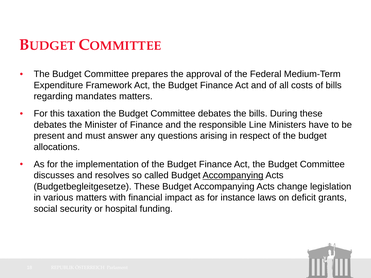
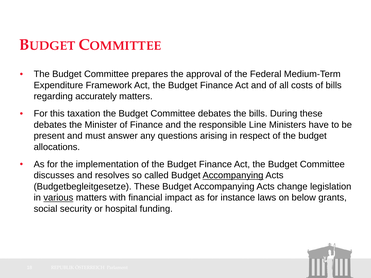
mandates: mandates -> accurately (96, 96)
various underline: none -> present (58, 198)
deficit: deficit -> below (304, 198)
